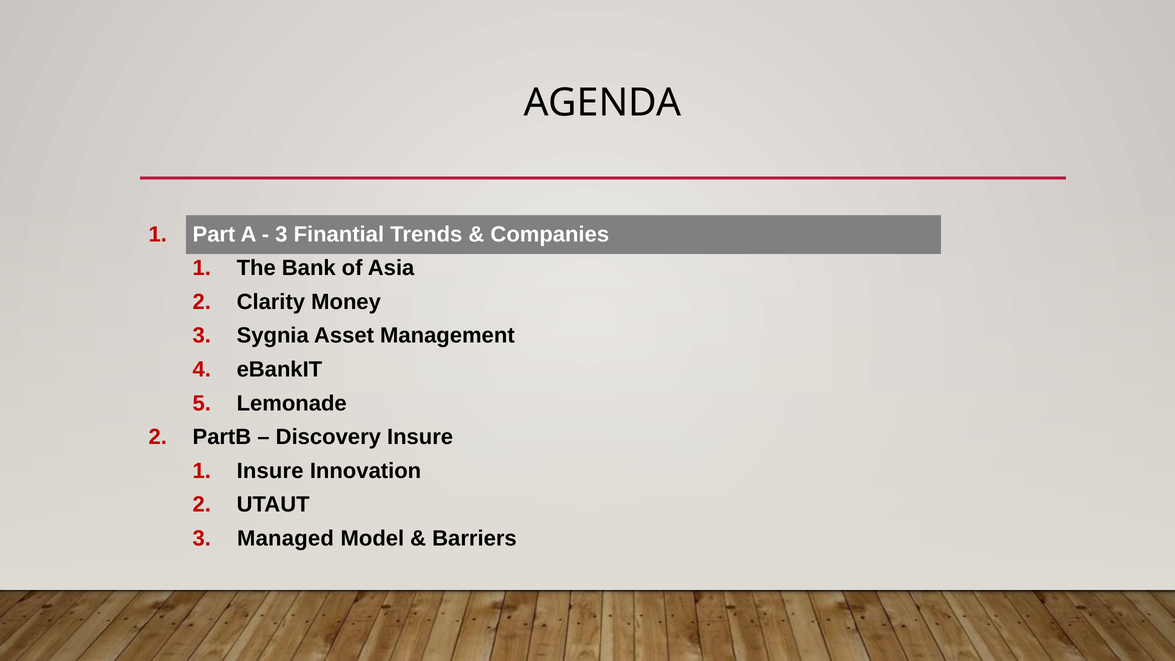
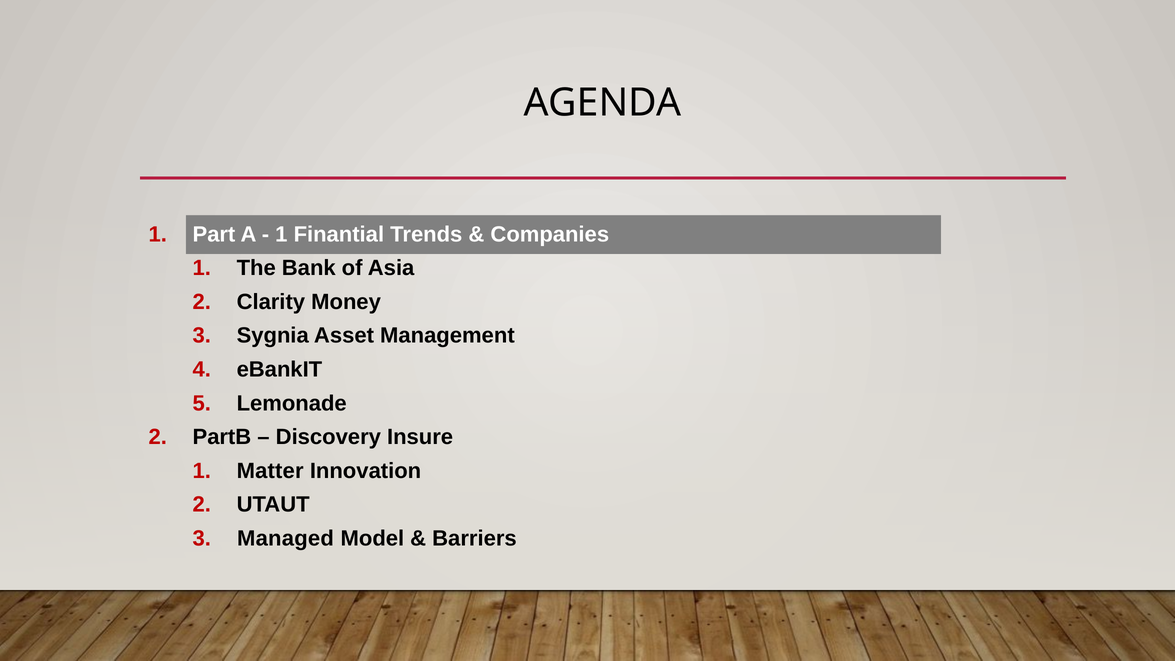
3: 3 -> 1 (281, 234)
Insure: Insure -> Matter (270, 471)
